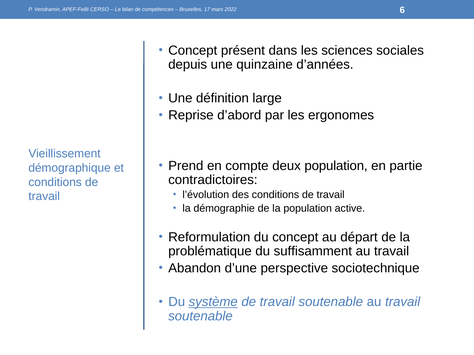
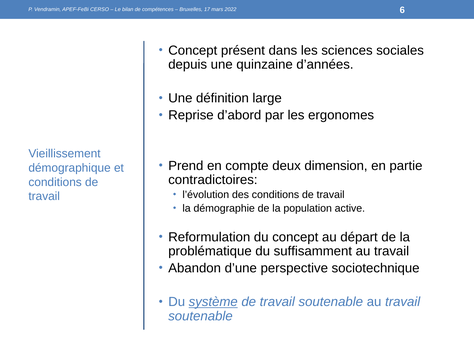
deux population: population -> dimension (336, 166)
